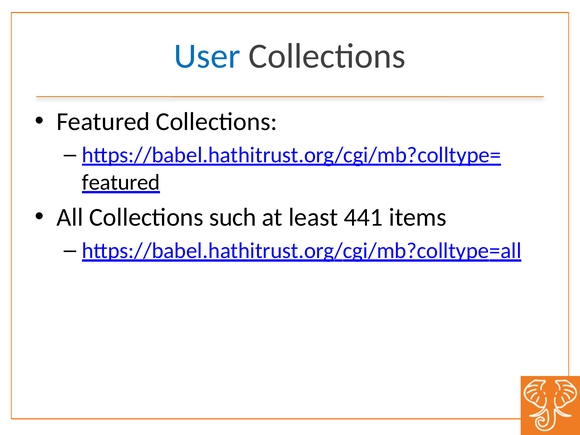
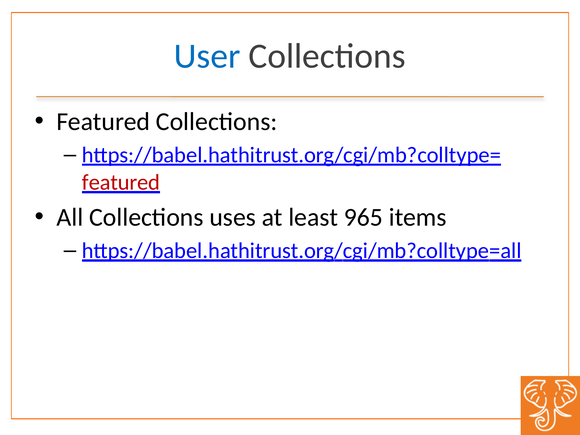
featured colour: black -> red (121, 183)
such: such -> uses (233, 217)
441: 441 -> 965 (363, 217)
